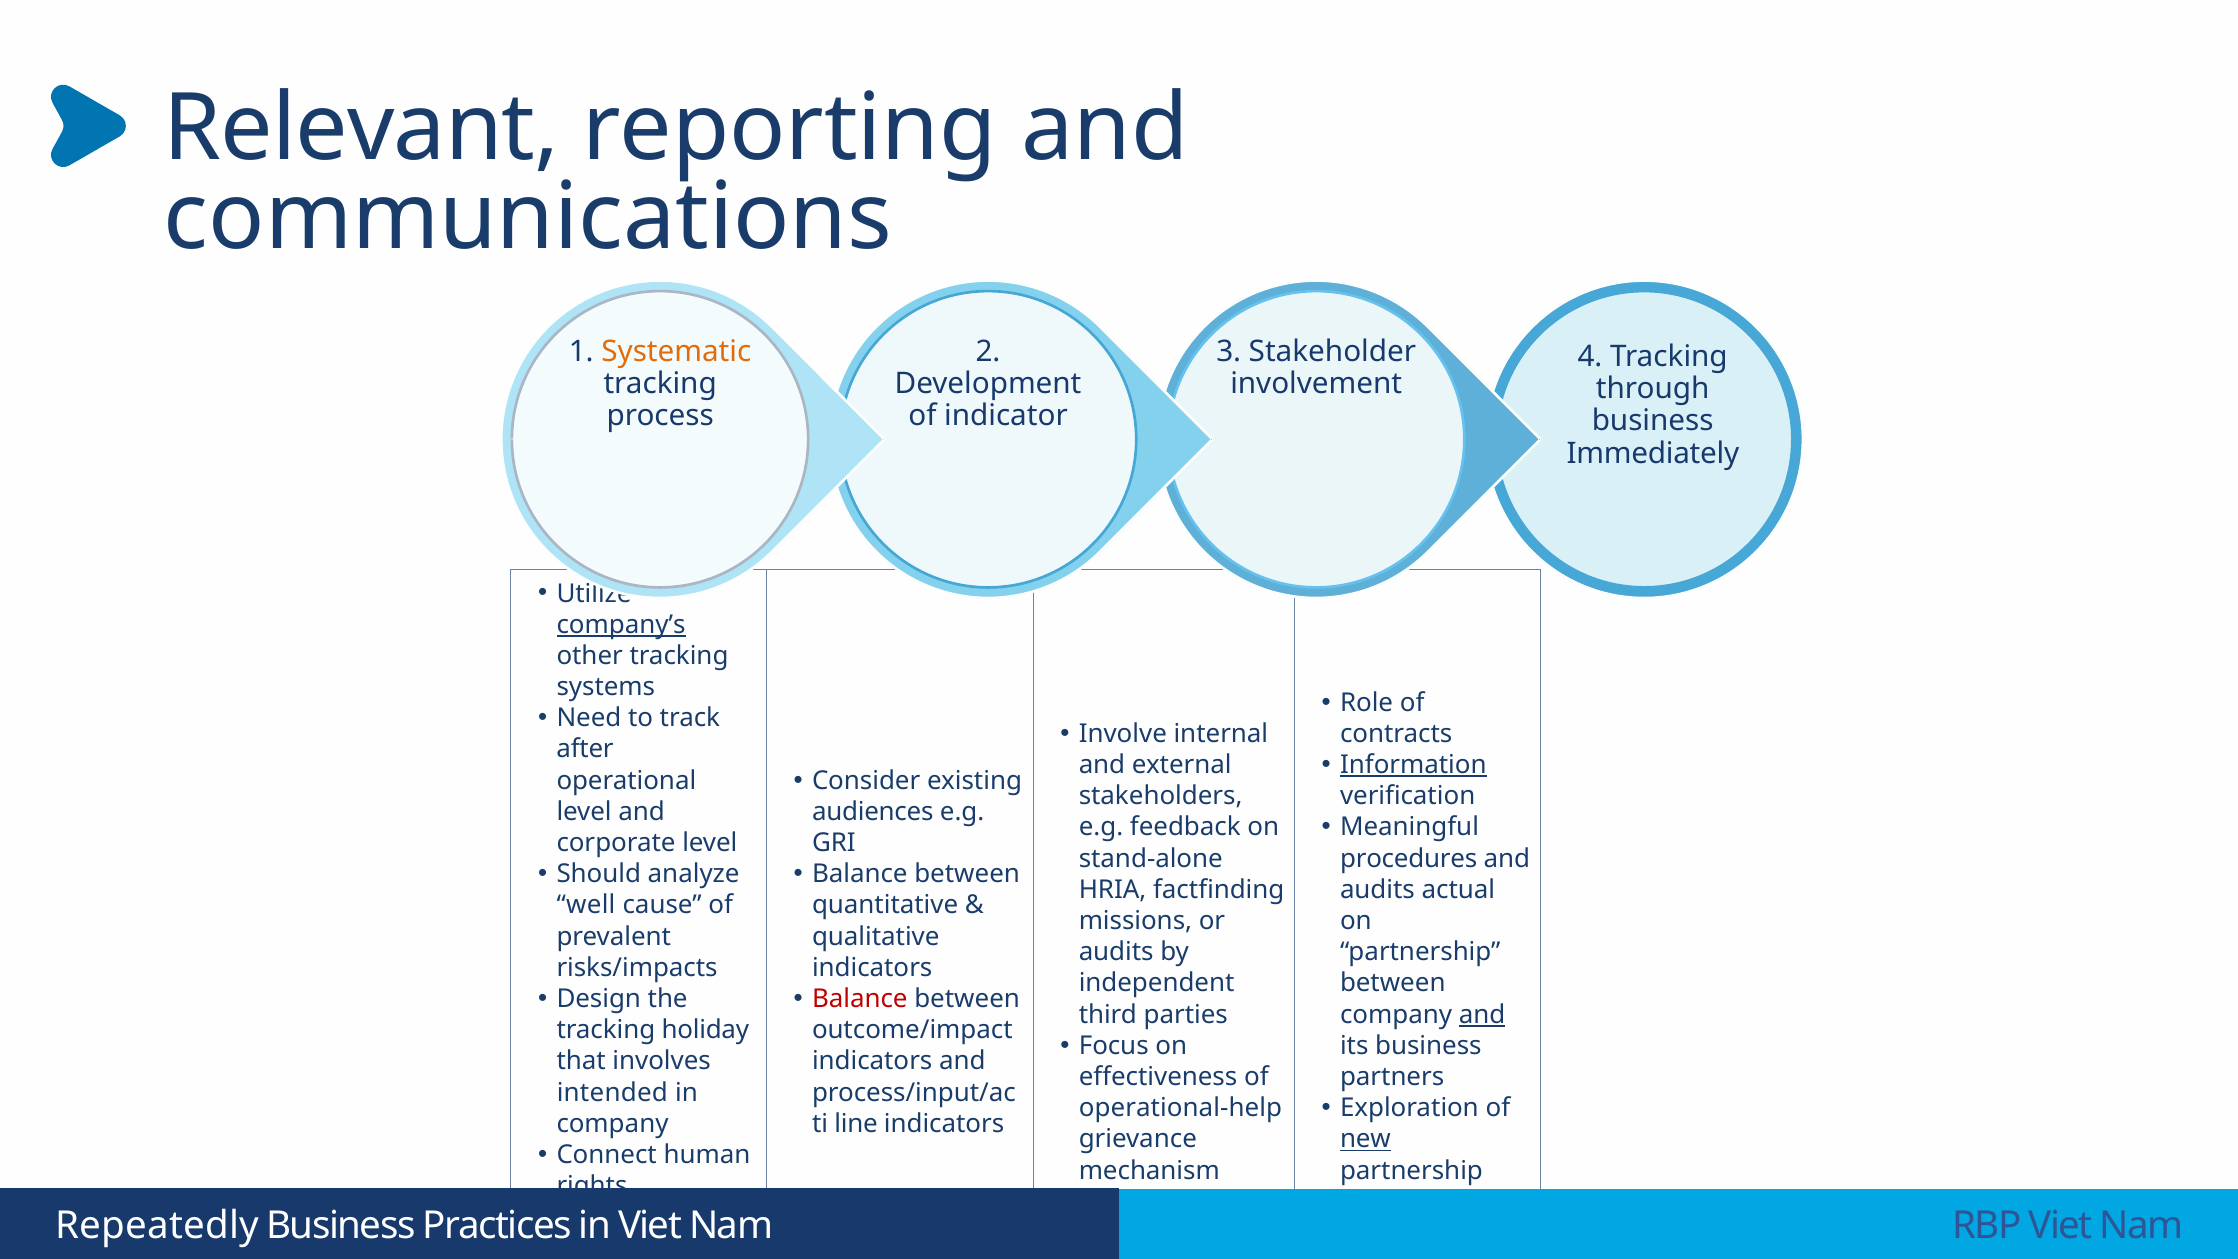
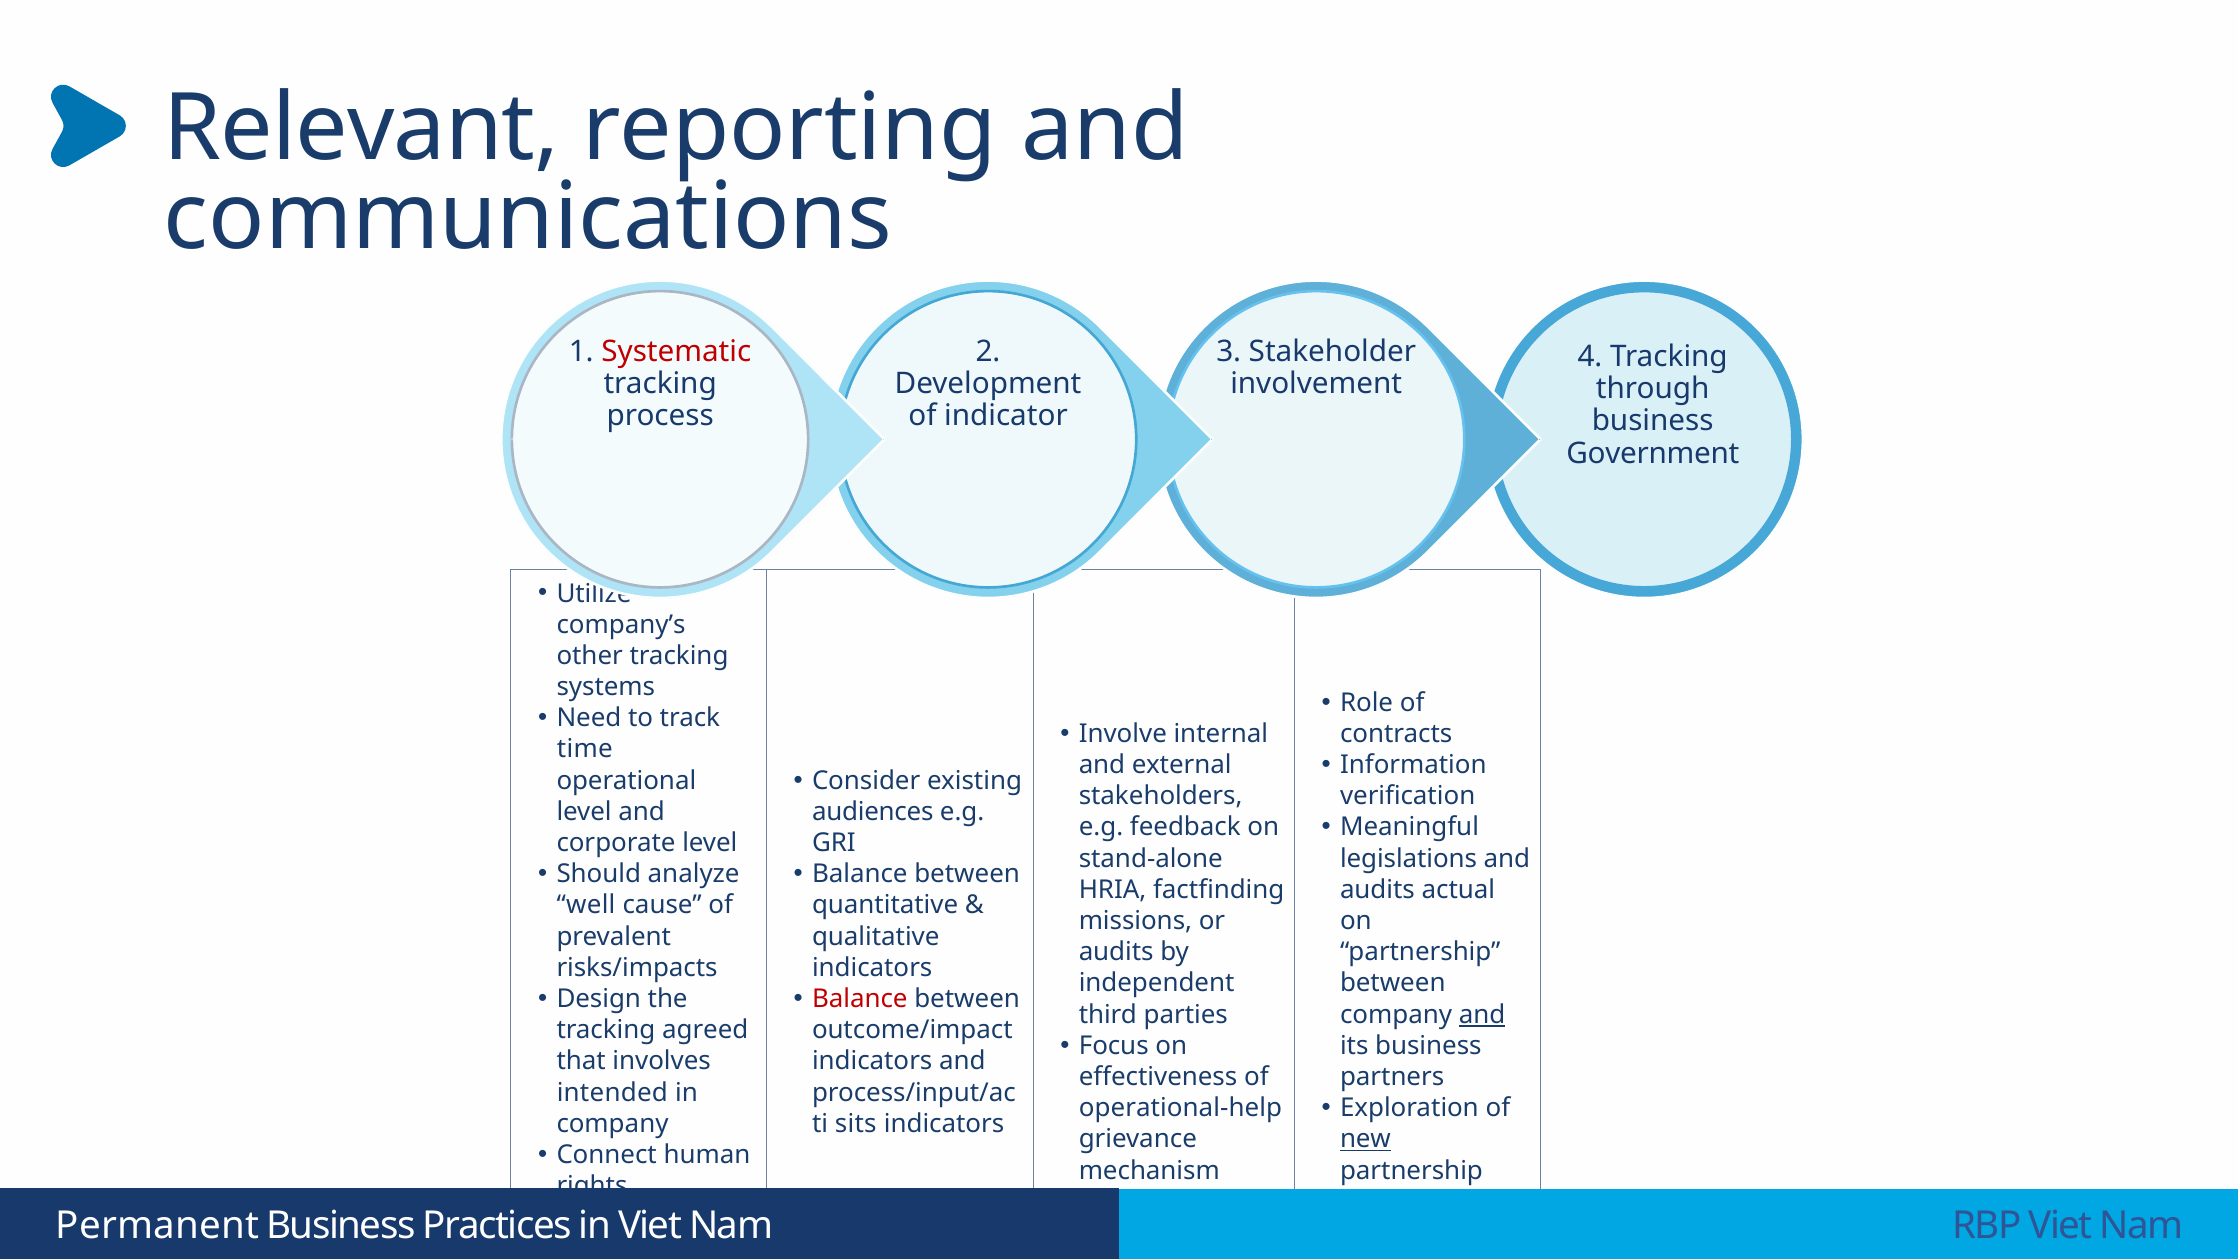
Systematic colour: orange -> red (676, 352)
Immediately: Immediately -> Government (1653, 453)
company’s underline: present -> none (621, 625)
after: after -> time (585, 749)
Information underline: present -> none (1413, 765)
procedures: procedures -> legislations (1409, 859)
holiday: holiday -> agreed (705, 1030)
line: line -> sits (856, 1124)
Repeatedly: Repeatedly -> Permanent (157, 1226)
